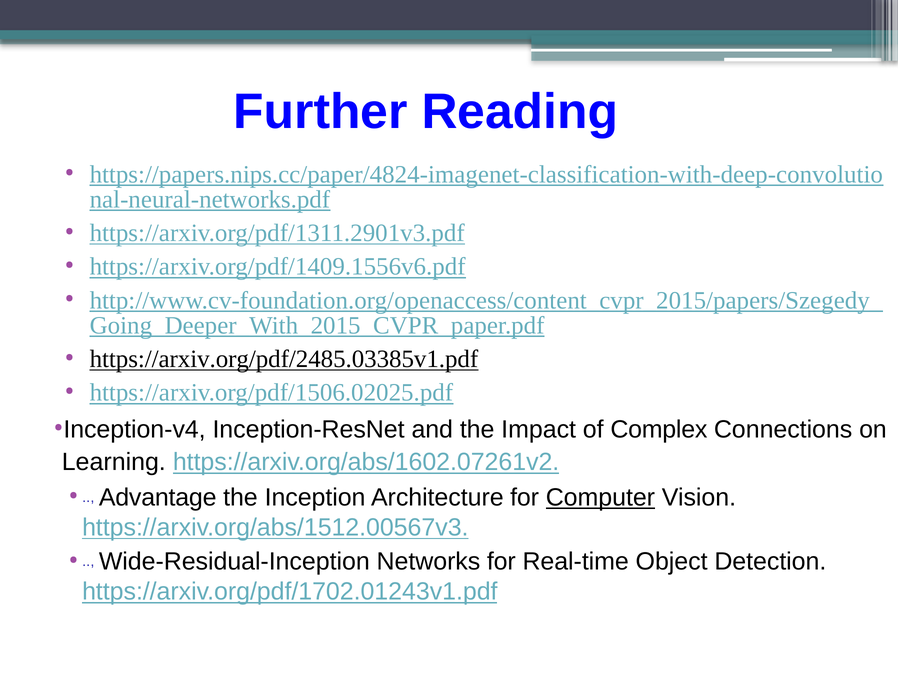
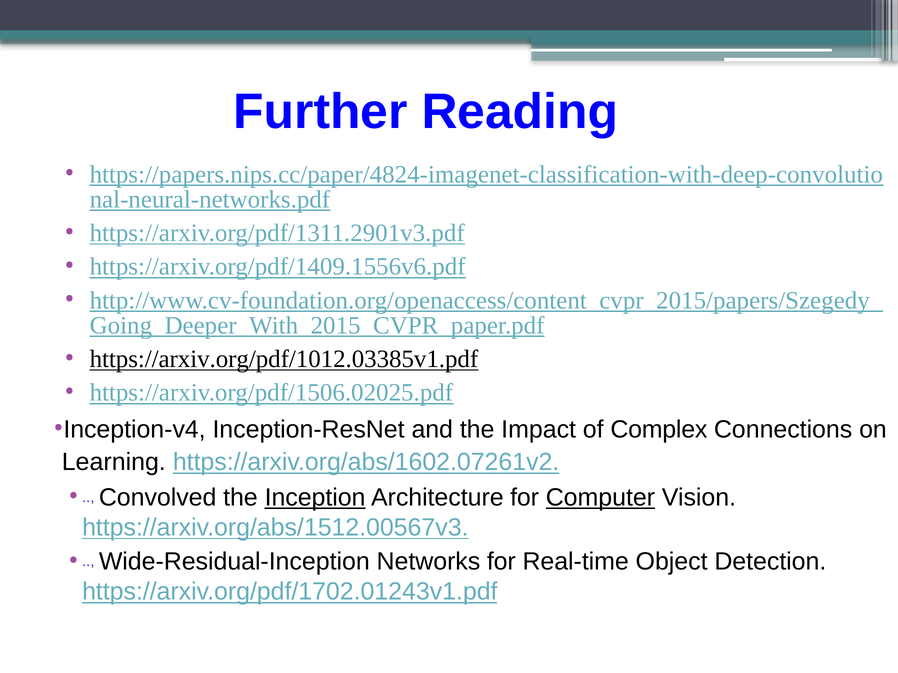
https://arxiv.org/pdf/2485.03385v1.pdf: https://arxiv.org/pdf/2485.03385v1.pdf -> https://arxiv.org/pdf/1012.03385v1.pdf (284, 359)
Advantage: Advantage -> Convolved (158, 498)
Inception underline: none -> present (315, 498)
